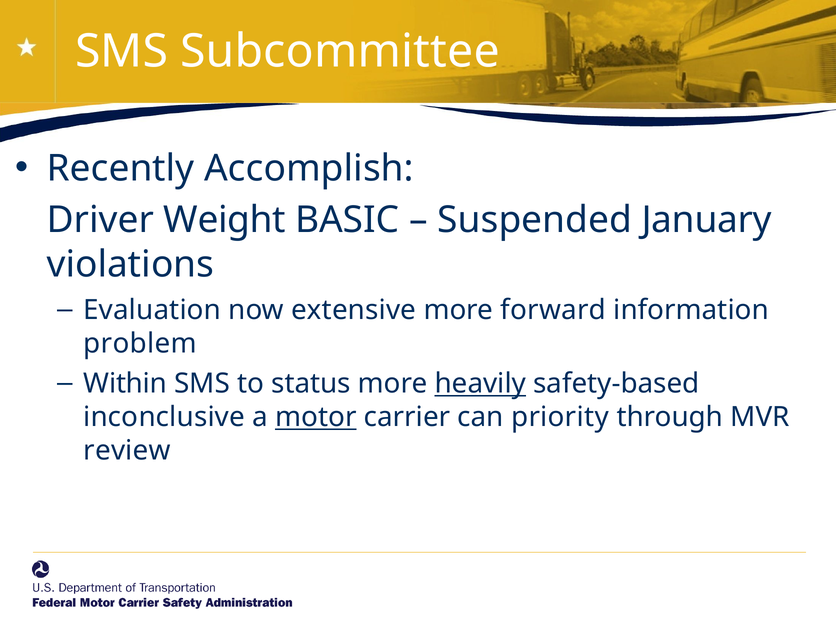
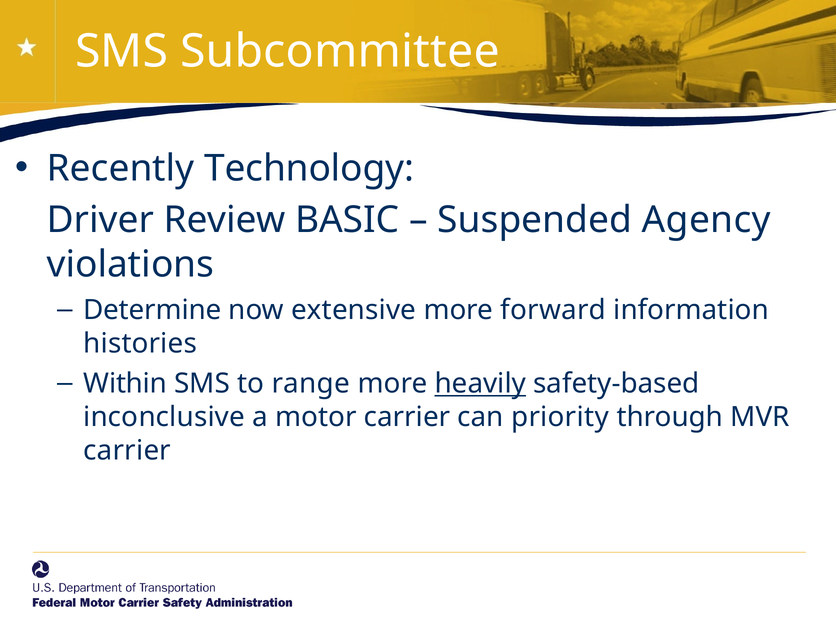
Accomplish: Accomplish -> Technology (309, 168)
Weight: Weight -> Review (225, 220)
January: January -> Agency (706, 220)
Evaluation: Evaluation -> Determine (152, 310)
problem: problem -> histories (140, 343)
status: status -> range (311, 384)
motor underline: present -> none (316, 417)
review: review -> carrier (127, 451)
